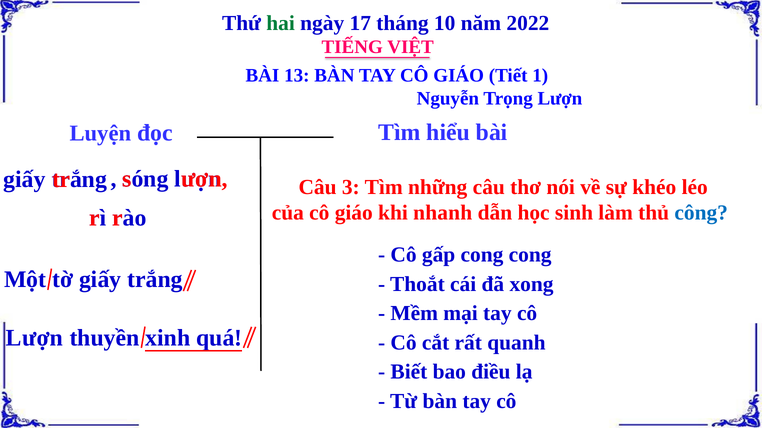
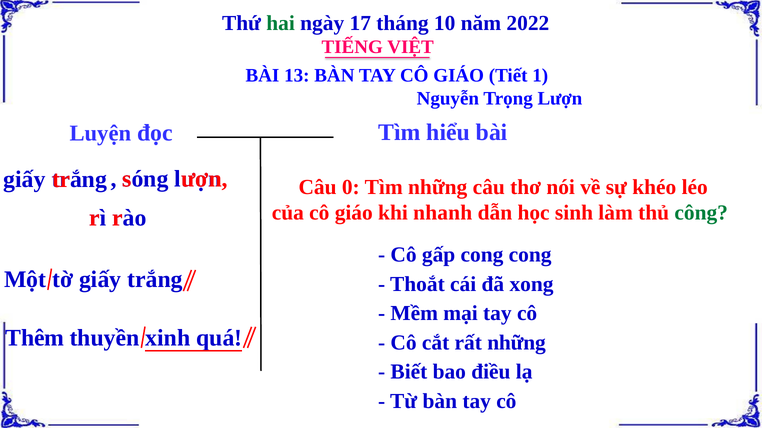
3: 3 -> 0 (351, 187)
công colour: blue -> green (701, 213)
Lượn: Lượn -> Thêm (35, 338)
rất quanh: quanh -> những (517, 343)
